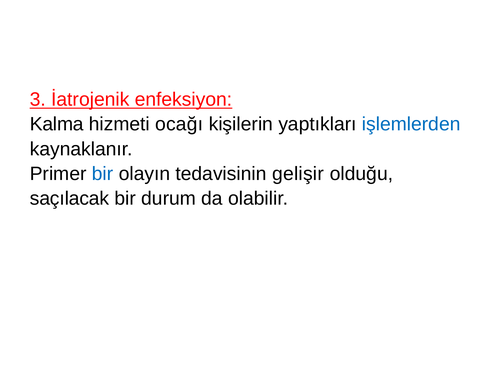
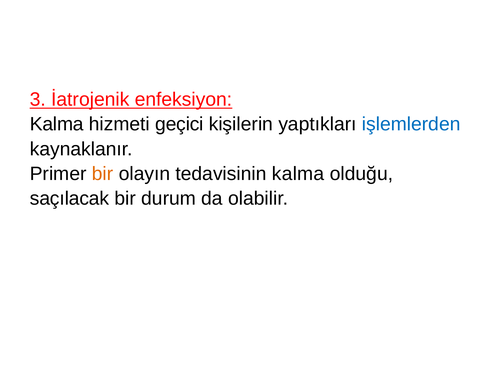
ocağı: ocağı -> geçici (179, 125)
bir colour: blue -> orange (103, 174)
tedavisinin gelişir: gelişir -> kalma (298, 174)
